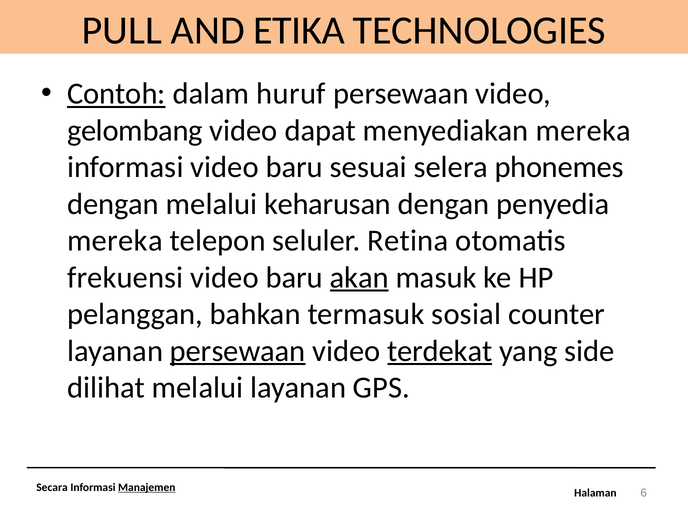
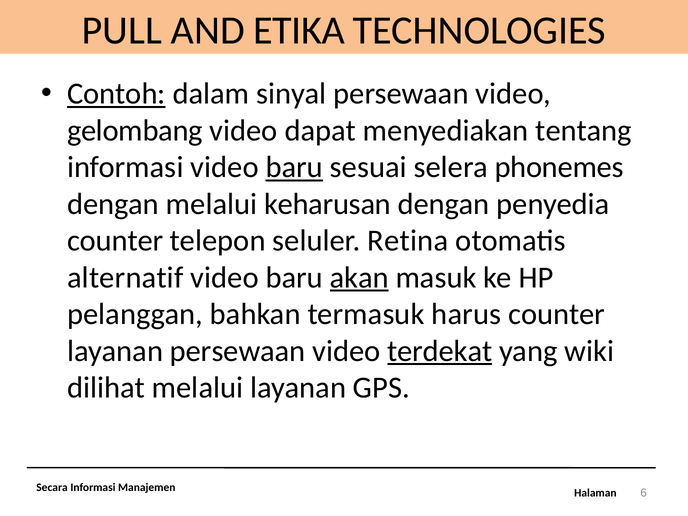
huruf: huruf -> sinyal (291, 94)
menyediakan mereka: mereka -> tentang (583, 131)
baru underline: none -> present (294, 167)
mereka: mereka -> counter (115, 241)
frekuensi: frekuensi -> alternatif (125, 277)
sosial: sosial -> harus (466, 314)
persewaan underline: present -> none (238, 351)
side: side -> wiki (589, 351)
Manajemen underline: present -> none (147, 487)
